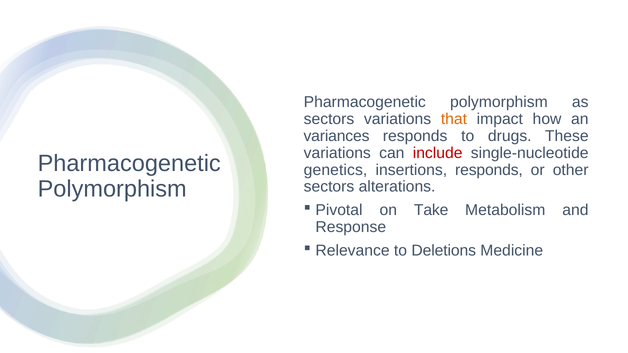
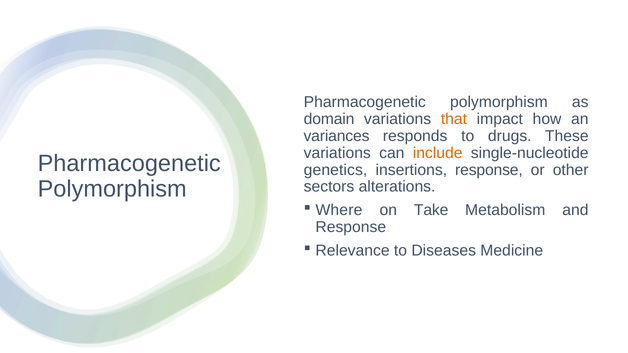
sectors: sectors -> domain (329, 119)
include colour: red -> orange (438, 153)
insertions responds: responds -> response (489, 170)
Pivotal: Pivotal -> Where (339, 210)
Deletions: Deletions -> Diseases (444, 251)
